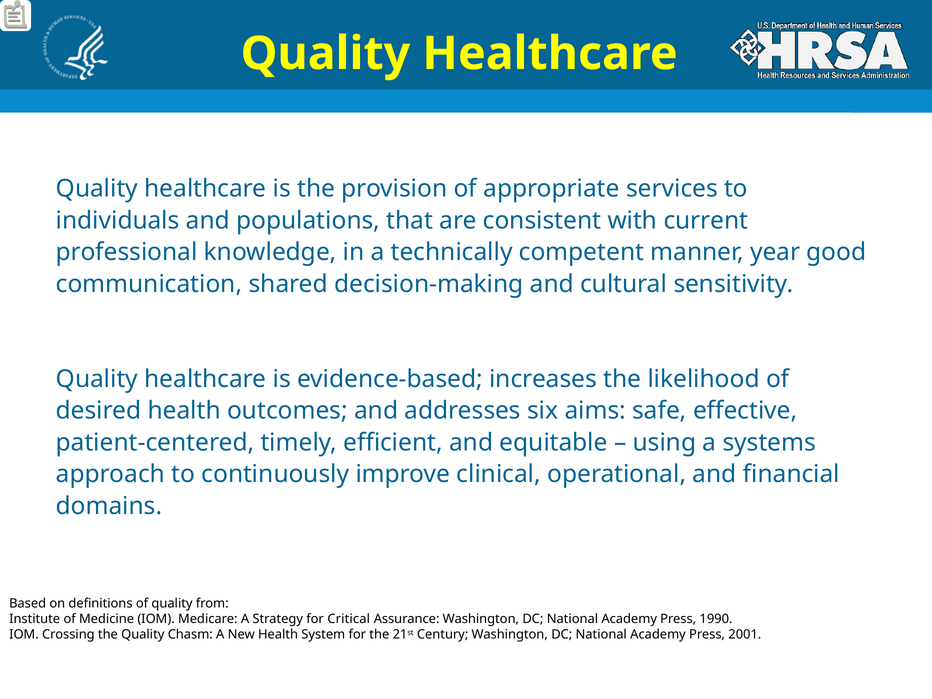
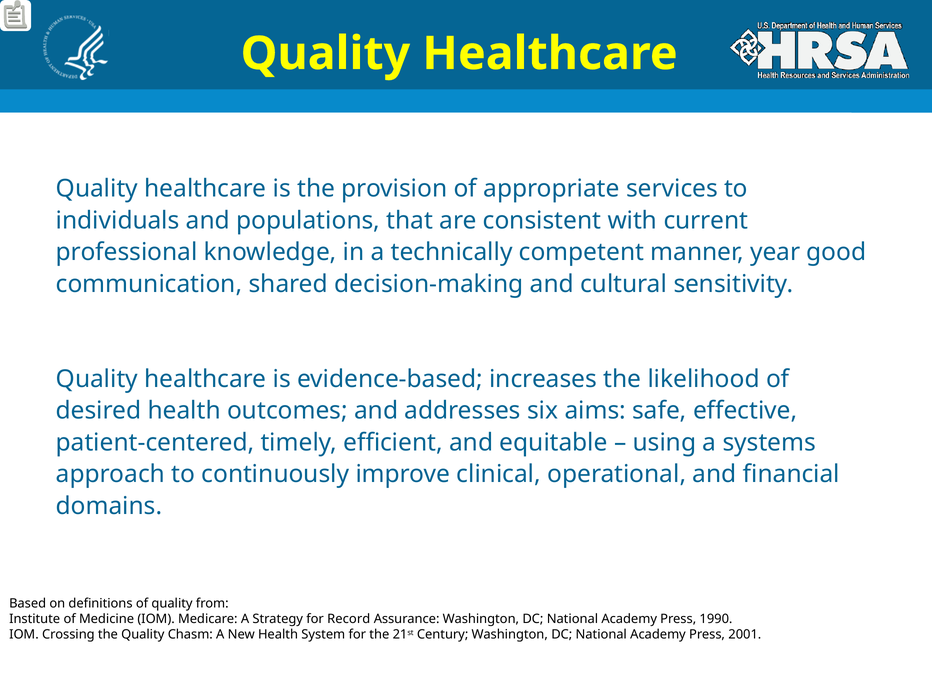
Critical: Critical -> Record (349, 619)
